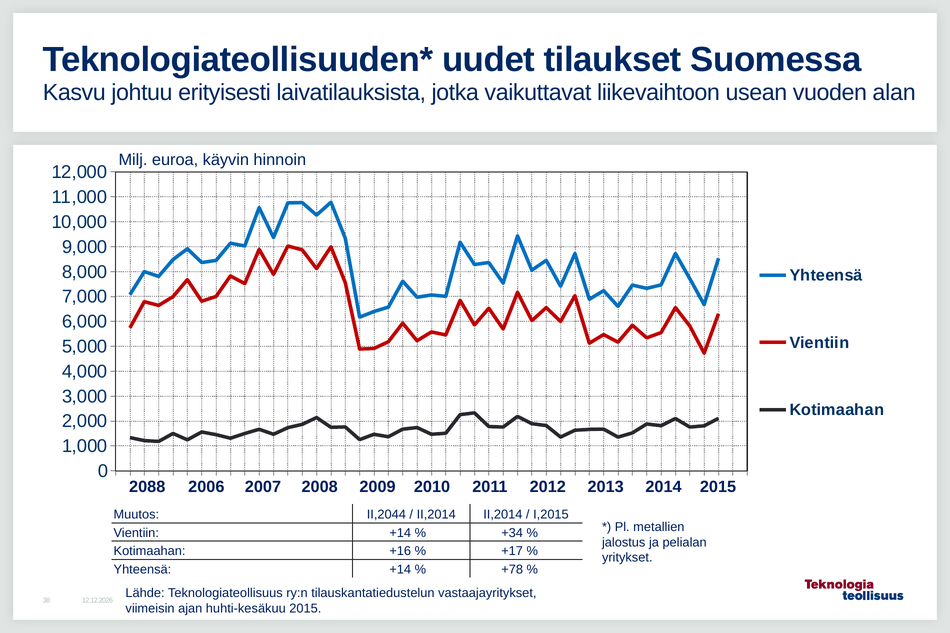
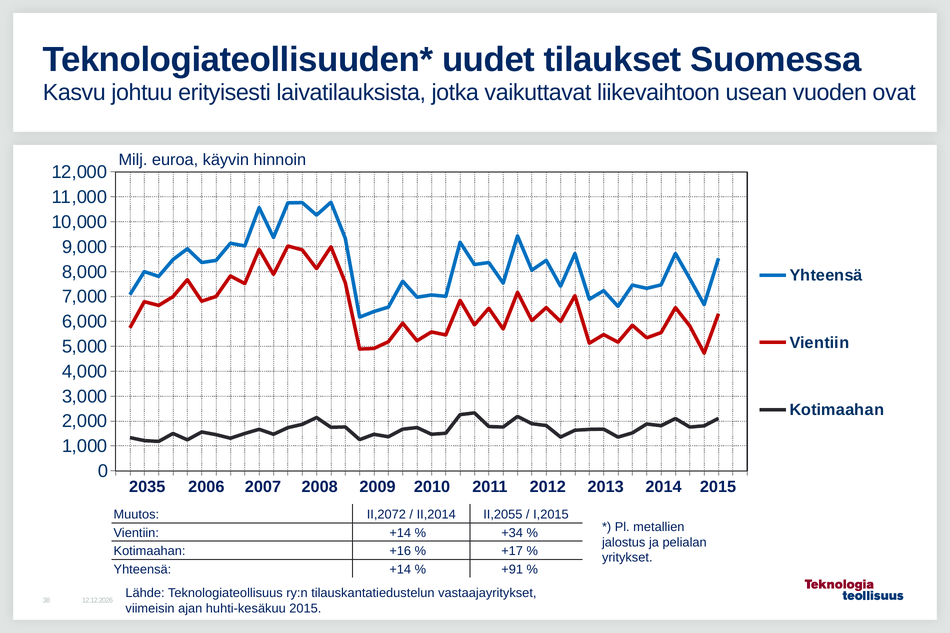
alan: alan -> ovat (894, 93)
2088: 2088 -> 2035 (147, 487)
II,2044: II,2044 -> II,2072 (386, 515)
II,2014 II,2014: II,2014 -> II,2055 (503, 515)
+78: +78 -> +91 (512, 570)
